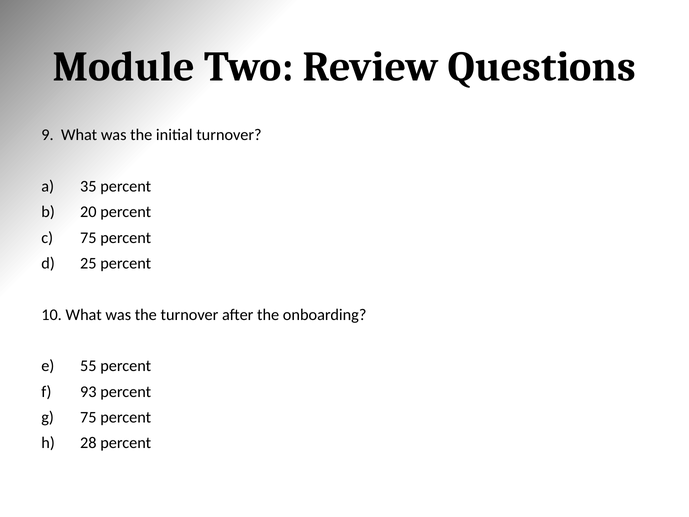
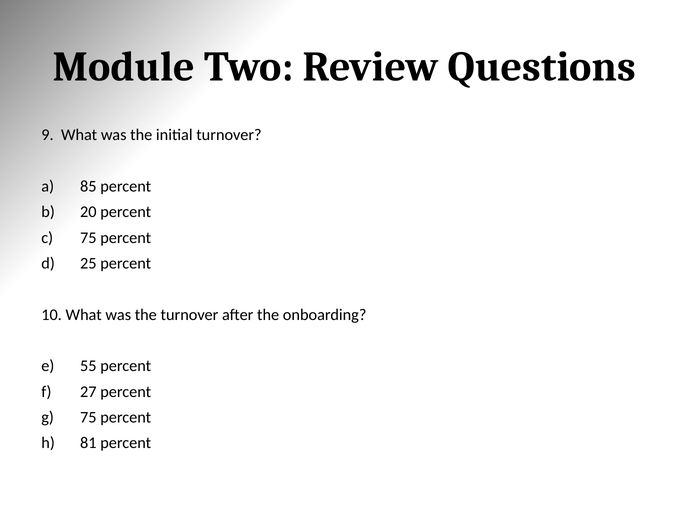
35: 35 -> 85 (88, 186)
93: 93 -> 27 (88, 392)
28: 28 -> 81 (88, 443)
